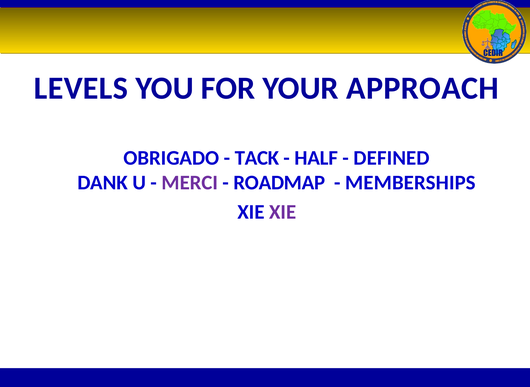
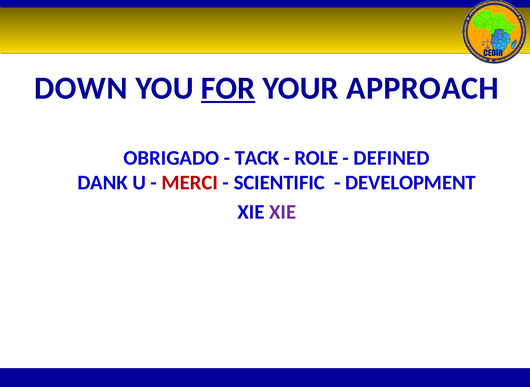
LEVELS: LEVELS -> DOWN (81, 88)
FOR underline: none -> present (228, 88)
HALF: HALF -> ROLE (316, 158)
MERCI colour: purple -> red (190, 183)
ROADMAP: ROADMAP -> SCIENTIFIC (279, 183)
MEMBERSHIPS: MEMBERSHIPS -> DEVELOPMENT (411, 183)
